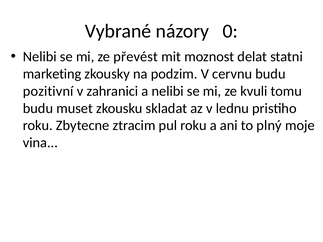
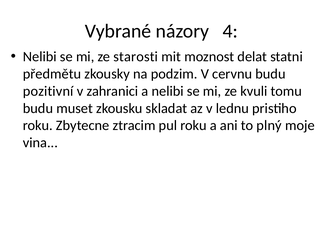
0: 0 -> 4 (230, 31)
převést: převést -> starosti (136, 57)
marketing: marketing -> předmětu (52, 74)
